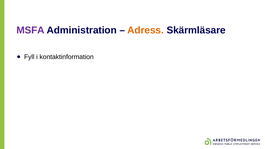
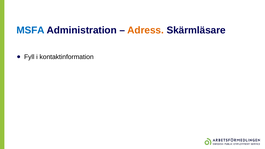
MSFA colour: purple -> blue (31, 30)
